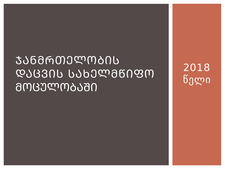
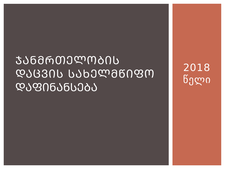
ᲛᲝᲪᲣᲚᲝᲑᲐᲨᲘ: ᲛᲝᲪᲣᲚᲝᲑᲐᲨᲘ -> ᲓᲐᲤᲘᲜᲐᲜᲡᲔᲑᲐ (56, 87)
